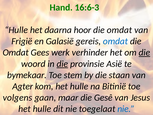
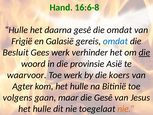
16:6-3: 16:6-3 -> 16:6-8 (87, 7)
daarna hoor: hoor -> gesê (82, 30)
Omdat: Omdat -> Besluit (16, 52)
die underline: present -> none (62, 64)
bymekaar: bymekaar -> waarvoor (27, 75)
Toe stem: stem -> werk (73, 75)
staan: staan -> koers (119, 75)
nie colour: blue -> orange (126, 109)
